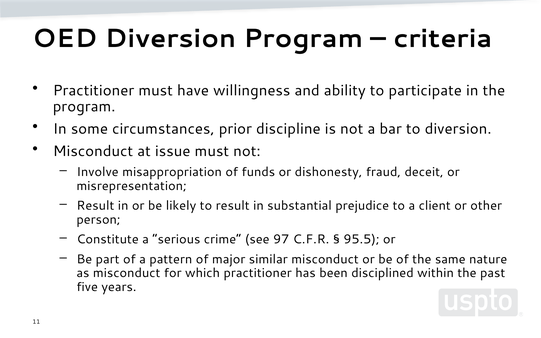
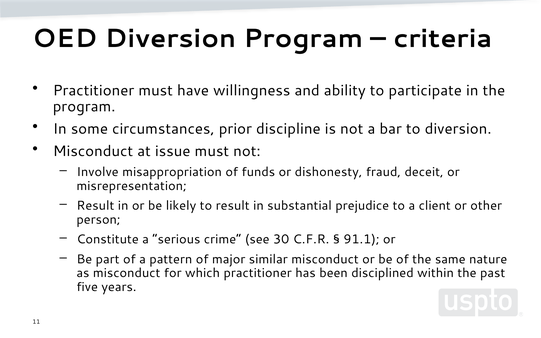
97: 97 -> 30 (281, 239)
95.5: 95.5 -> 91.1 (361, 239)
